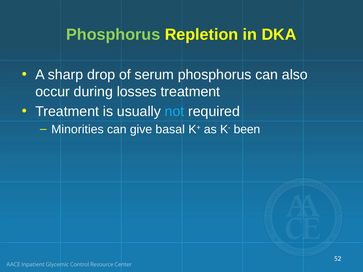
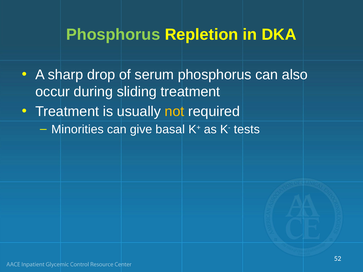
losses: losses -> sliding (137, 92)
not colour: light blue -> yellow (175, 112)
been: been -> tests (247, 130)
